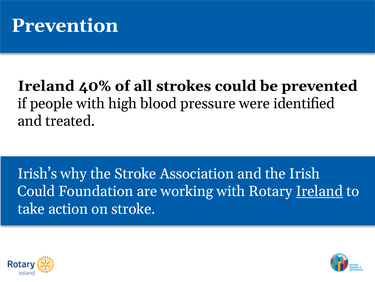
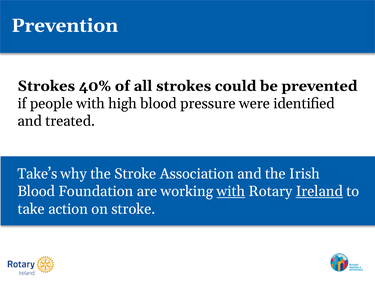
Ireland: Ireland -> Strokes (46, 86)
Irish’s: Irish’s -> Take’s (37, 173)
Could: Could -> Blood (36, 191)
with underline: none -> present (231, 191)
